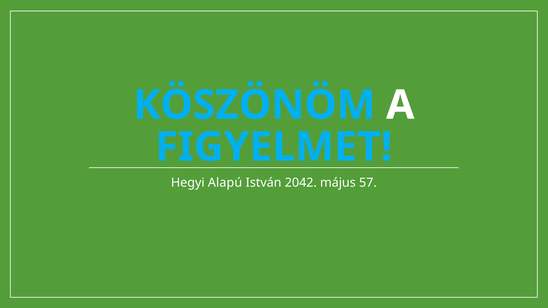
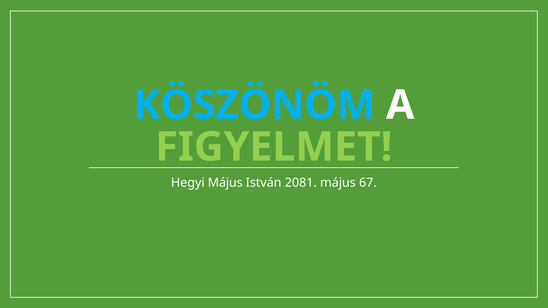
FIGYELMET colour: light blue -> light green (274, 147)
Hegyi Alapú: Alapú -> Május (225, 183)
2042: 2042 -> 2081 (301, 183)
57: 57 -> 67 (368, 183)
